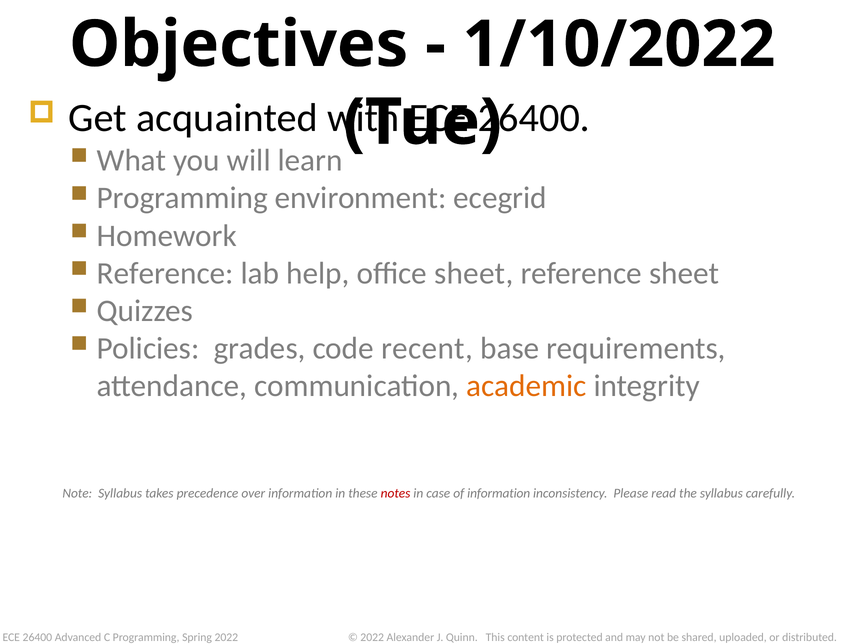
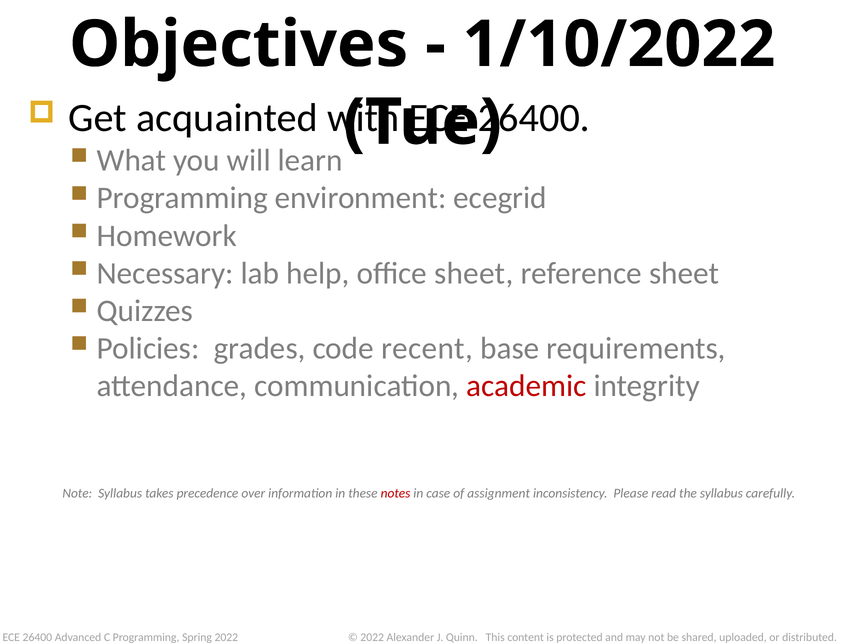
Reference: Reference -> Necessary (165, 273)
academic colour: orange -> red (526, 386)
of information: information -> assignment (499, 493)
